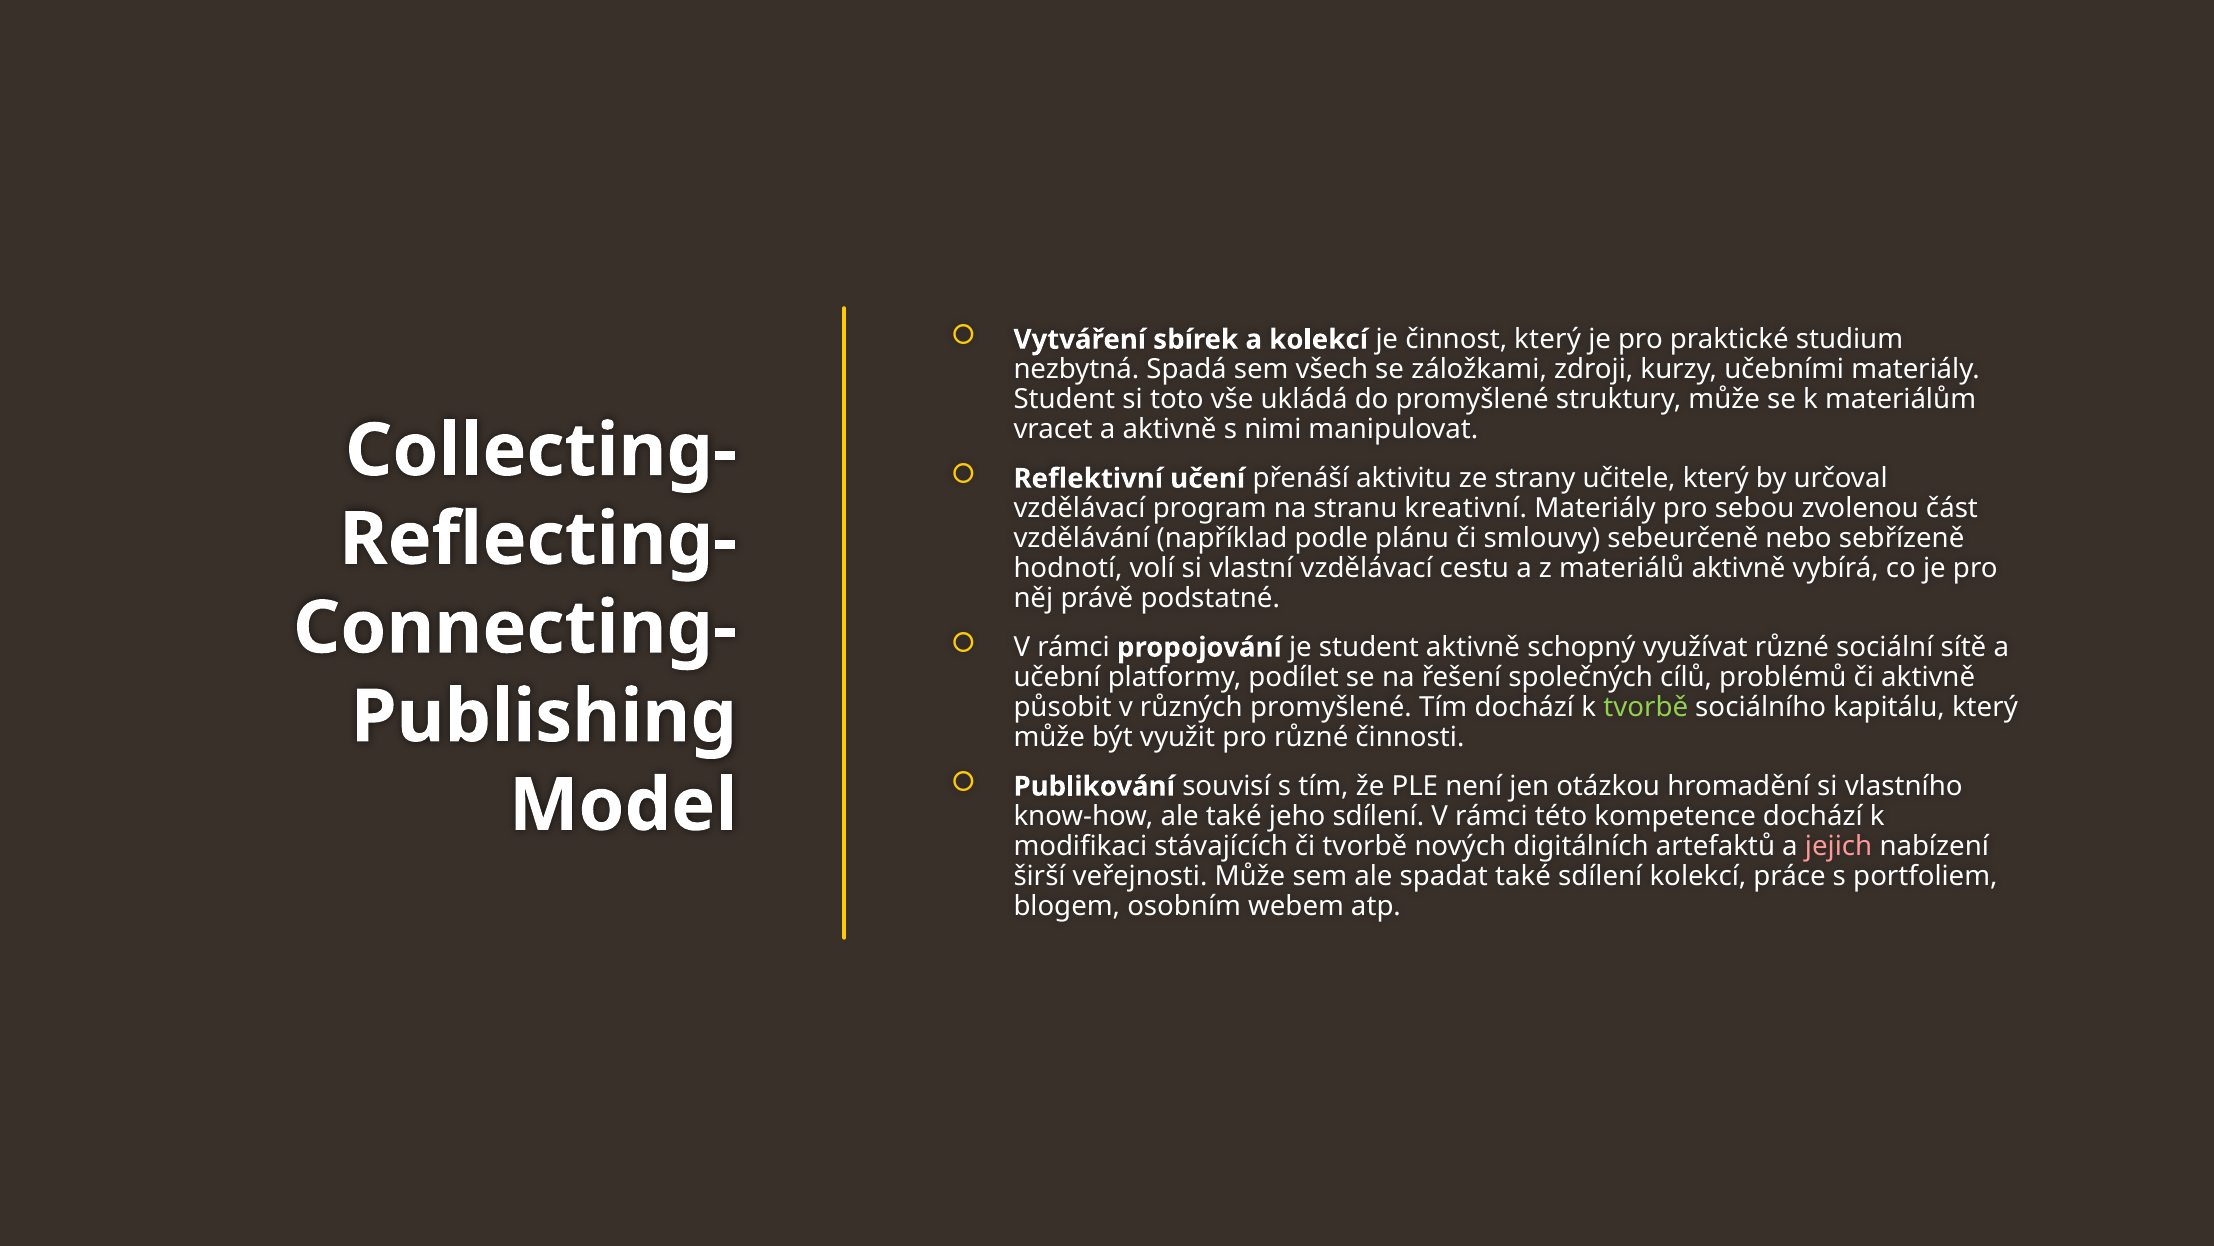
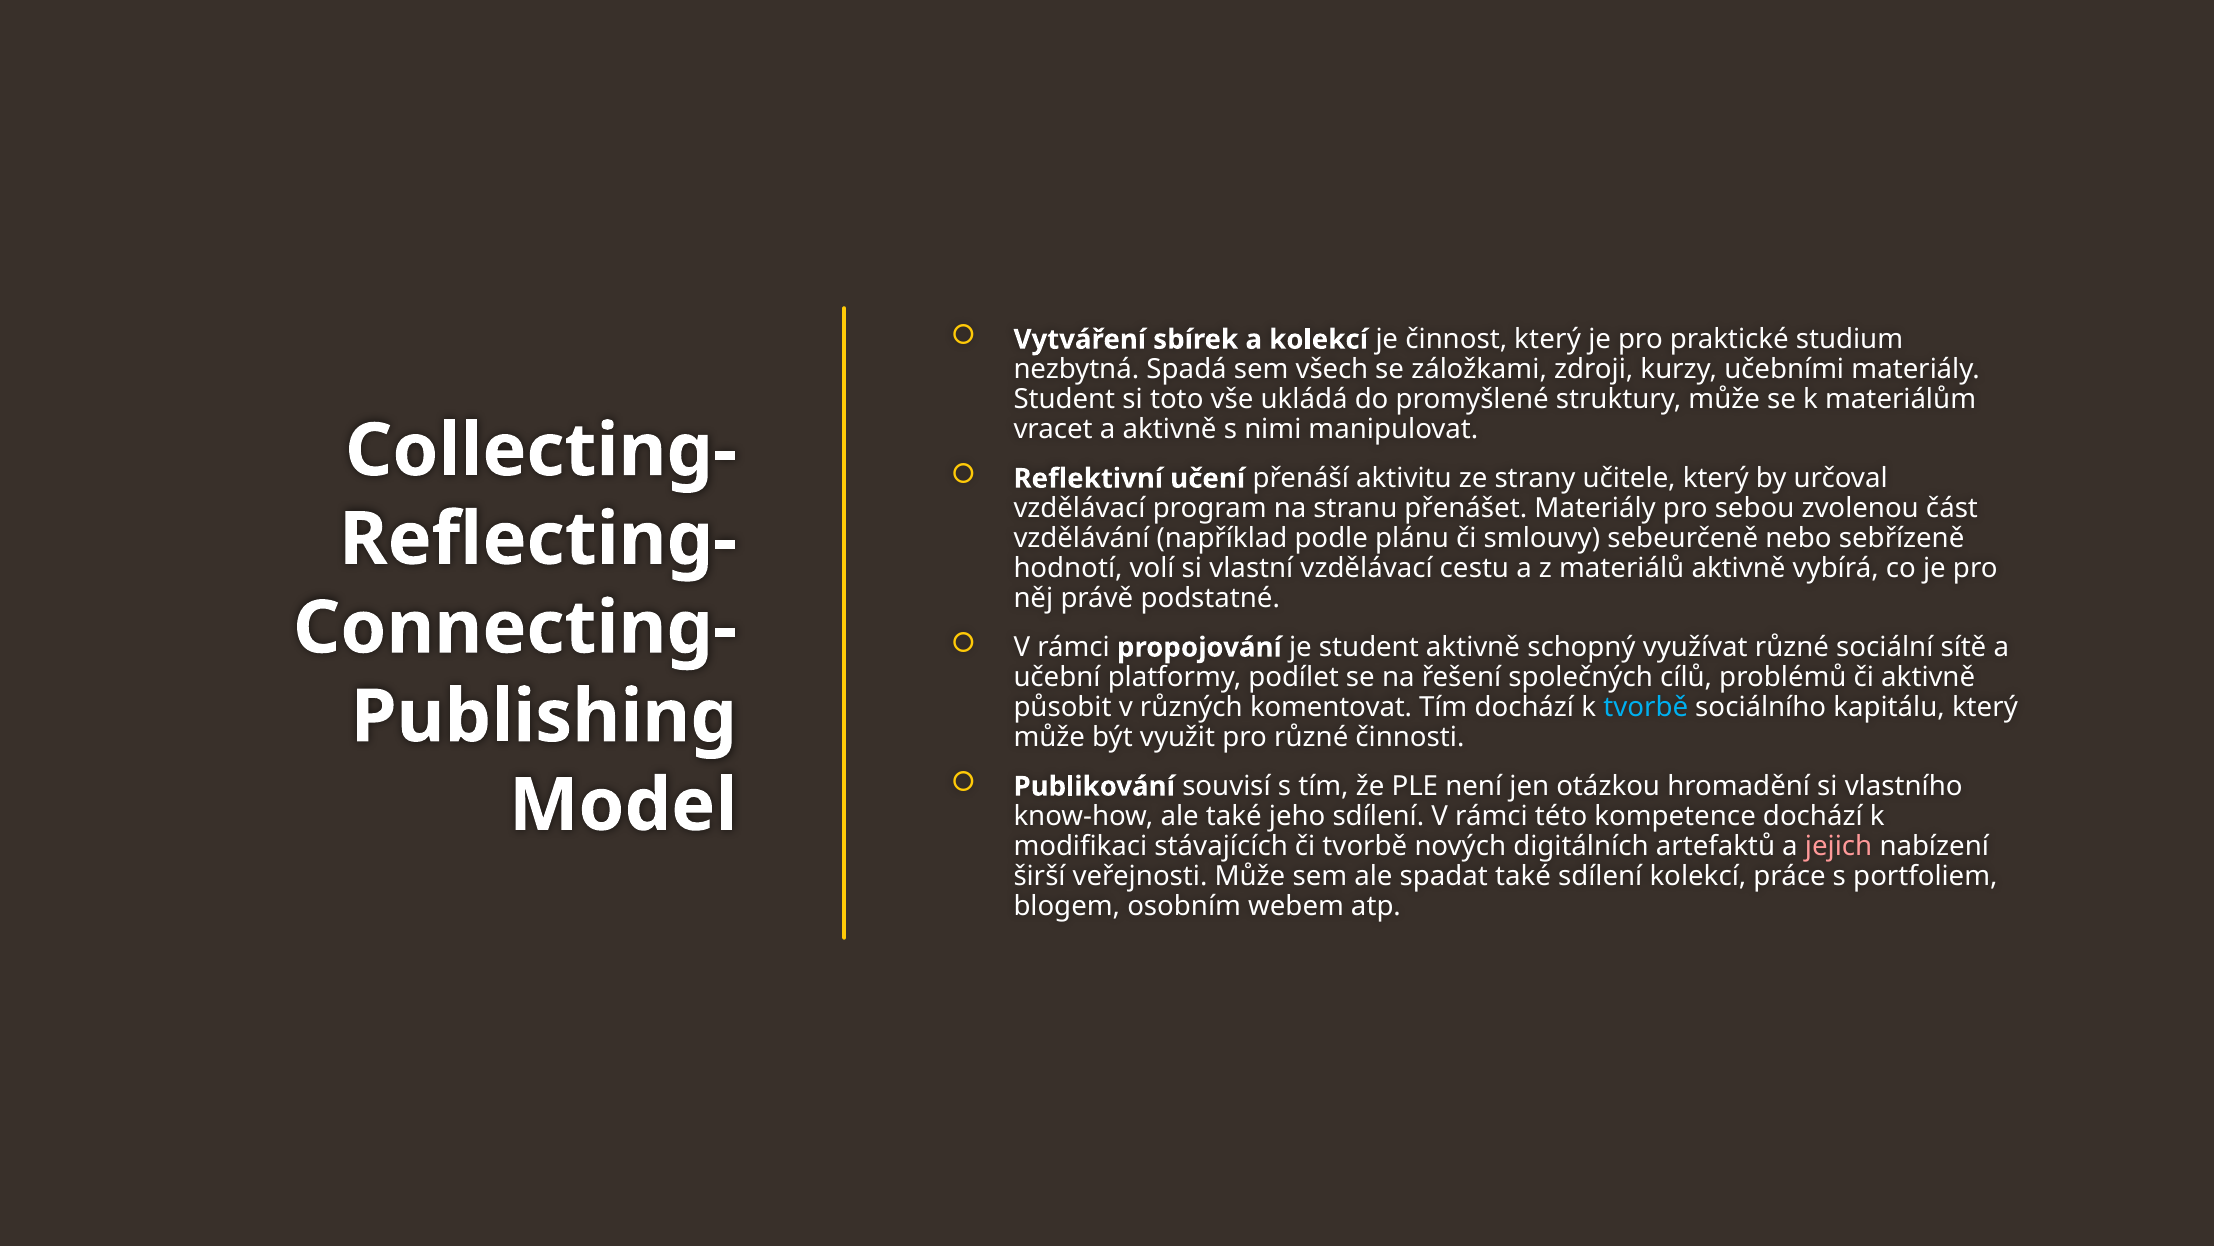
kreativní: kreativní -> přenášet (1466, 508)
různých promyšlené: promyšlené -> komentovat (1331, 707)
tvorbě colour: light green -> light blue (1646, 707)
